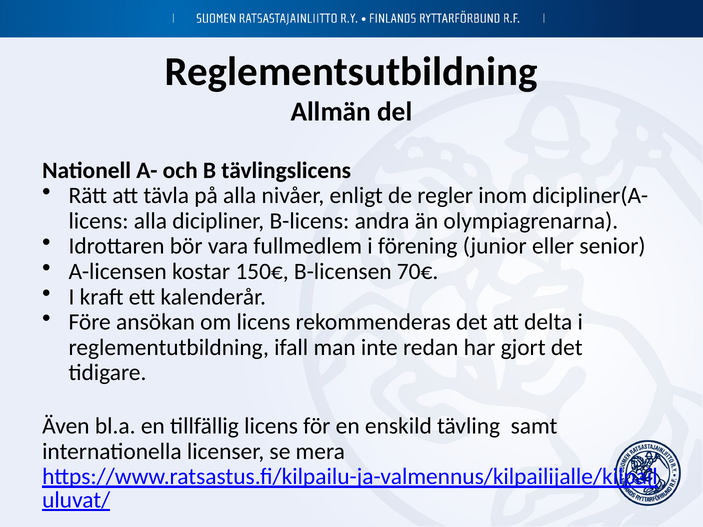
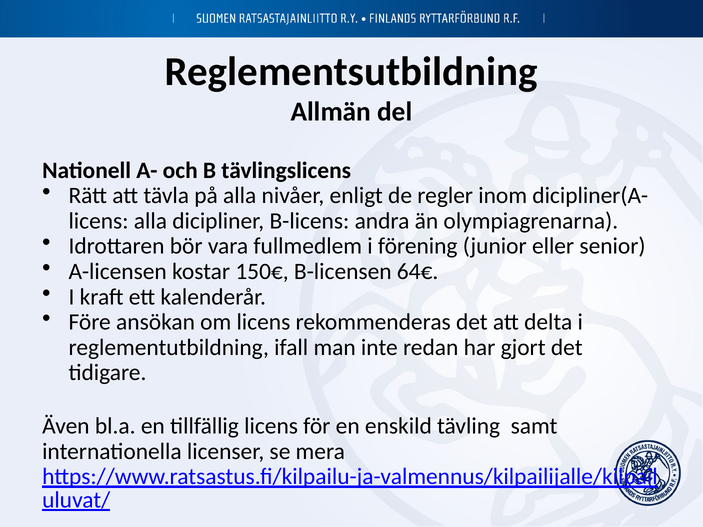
70€: 70€ -> 64€ (418, 272)
